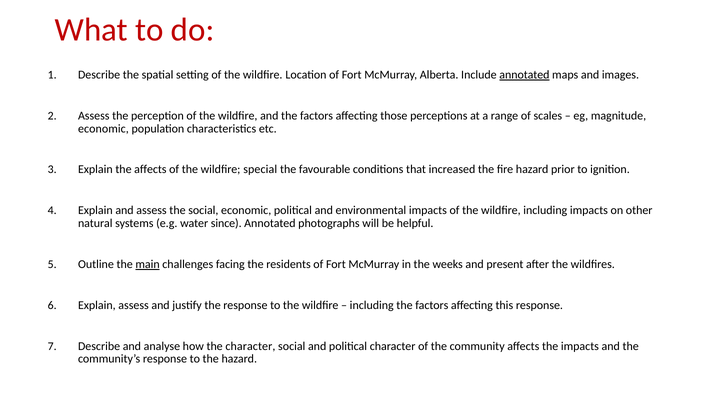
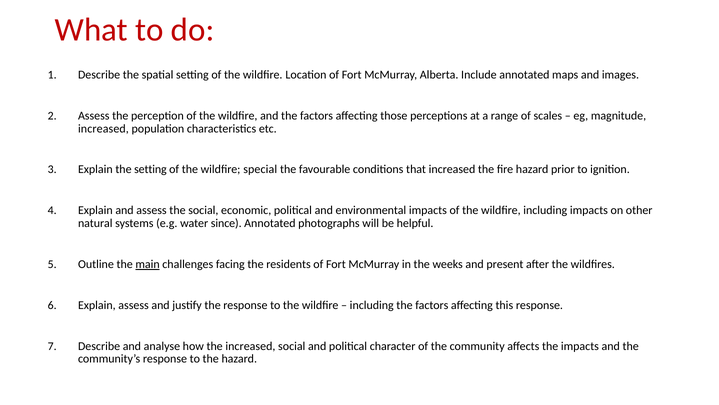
annotated underline: present -> none (524, 75)
economic: economic -> increased (103, 128)
the affects: affects -> setting (150, 169)
the character: character -> increased (250, 346)
